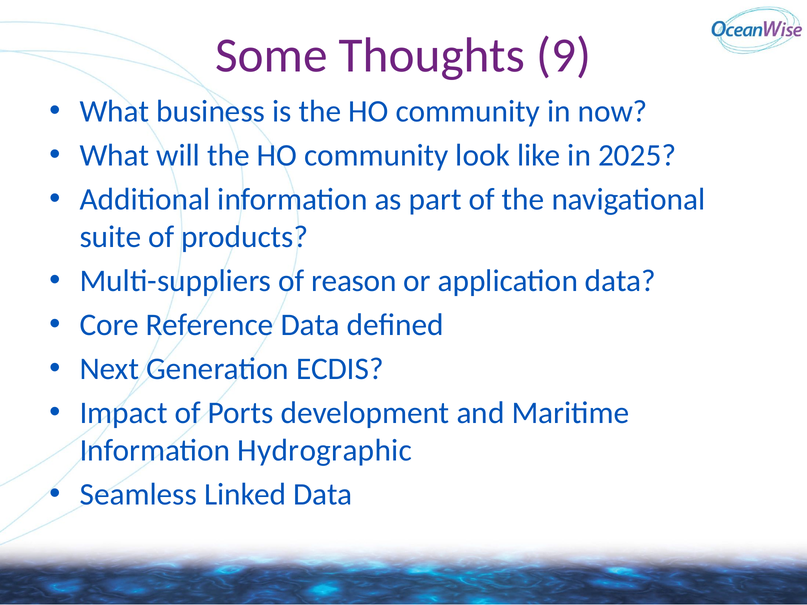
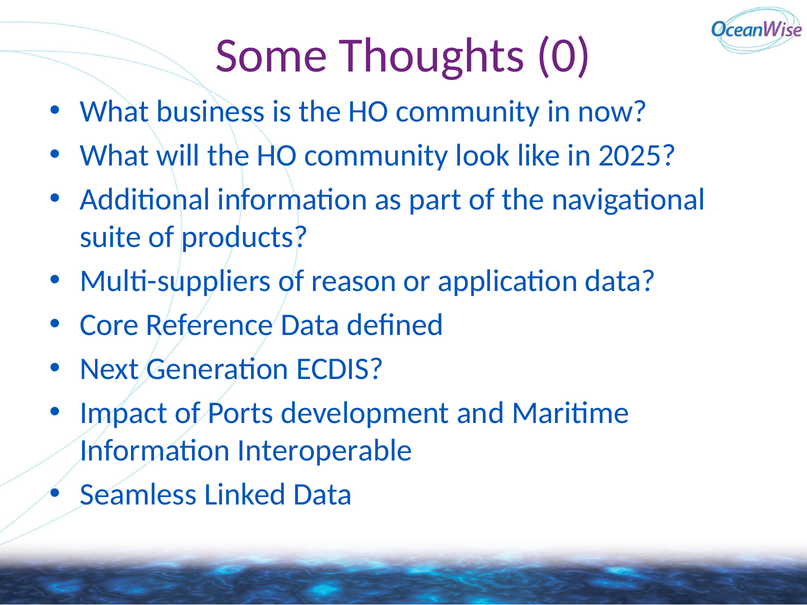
9: 9 -> 0 (564, 56)
Hydrographic: Hydrographic -> Interoperable (325, 451)
